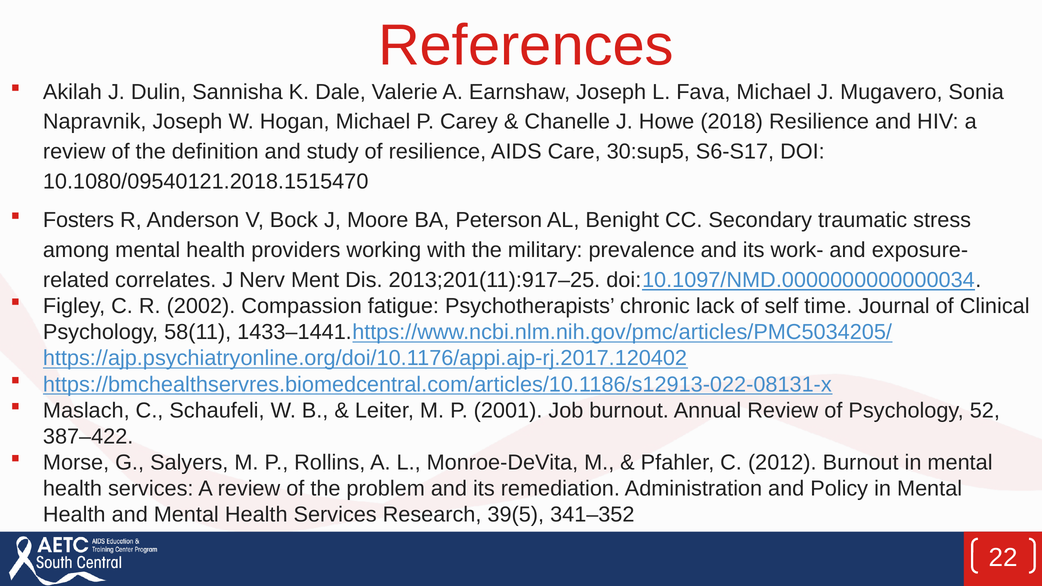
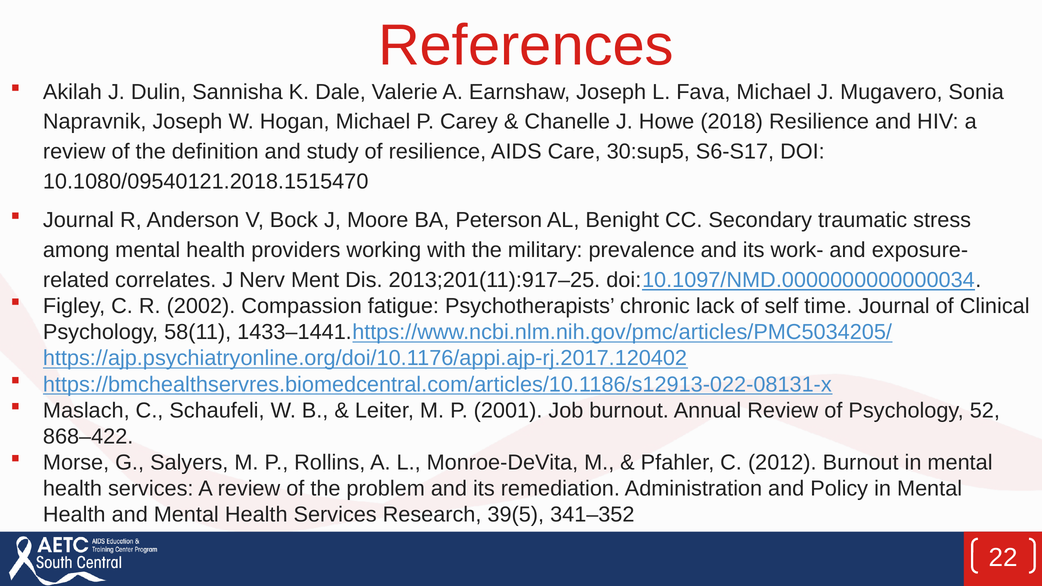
Fosters: Fosters -> Journal (79, 220)
387–422: 387–422 -> 868–422 (88, 437)
